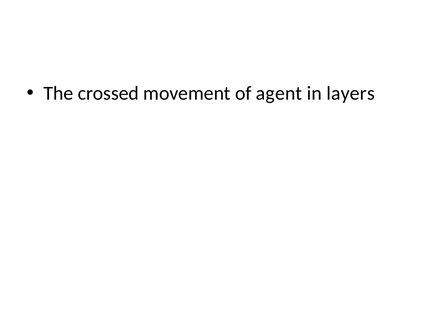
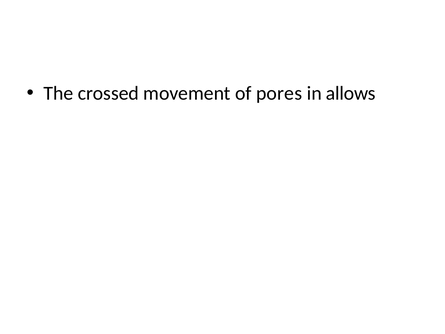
agent: agent -> pores (279, 93)
layers: layers -> allows (351, 93)
